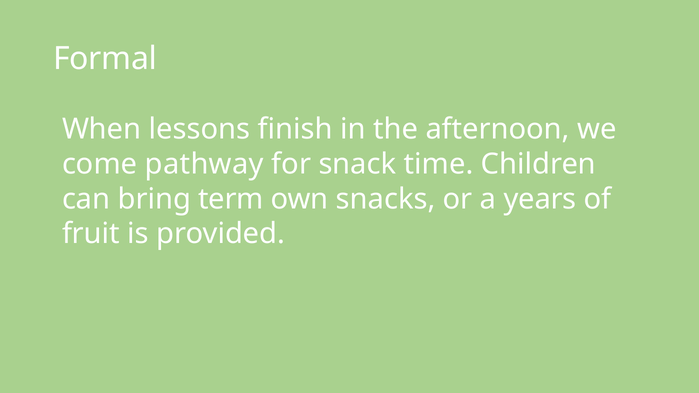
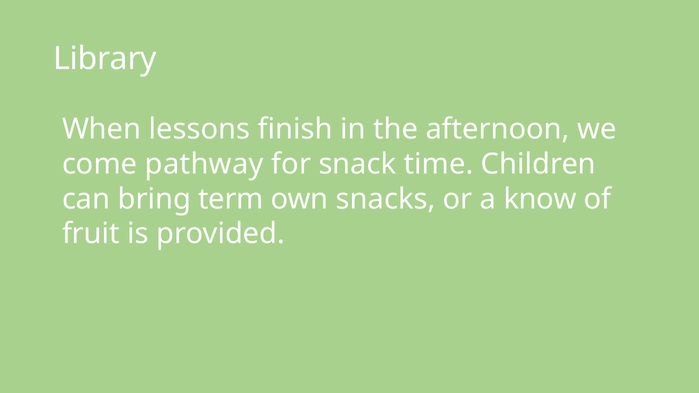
Formal: Formal -> Library (105, 59)
years: years -> know (540, 199)
